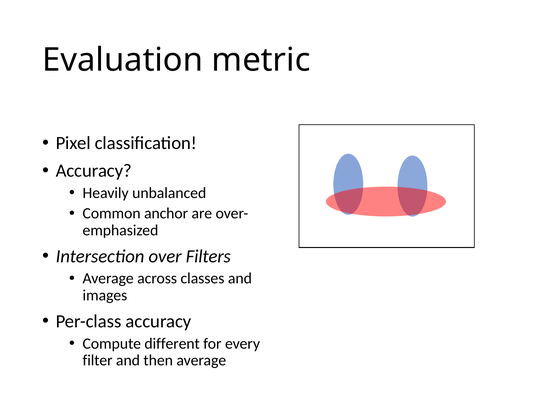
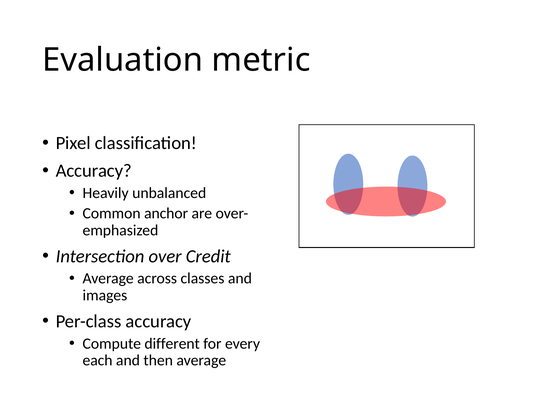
Filters: Filters -> Credit (208, 257)
filter: filter -> each (98, 361)
